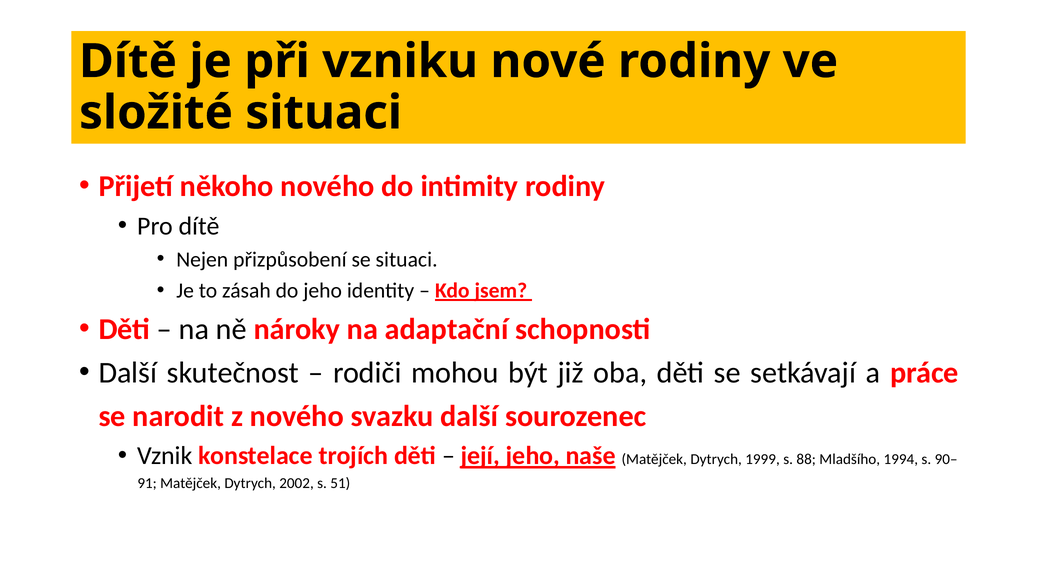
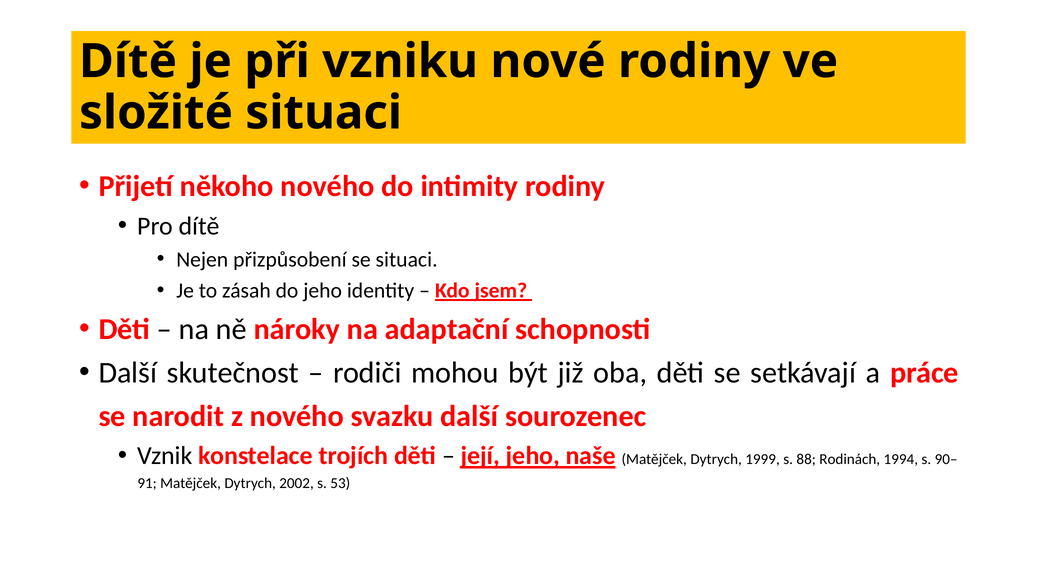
Mladšího: Mladšího -> Rodinách (850, 460)
51: 51 -> 53 (340, 484)
